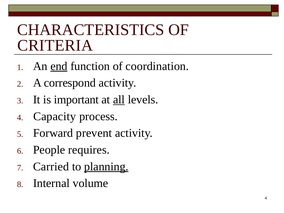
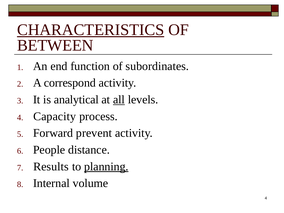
CHARACTERISTICS underline: none -> present (91, 30)
CRITERIA: CRITERIA -> BETWEEN (55, 45)
end underline: present -> none (59, 66)
coordination: coordination -> subordinates (157, 66)
important: important -> analytical (76, 100)
requires: requires -> distance (89, 150)
Carried: Carried -> Results (51, 167)
